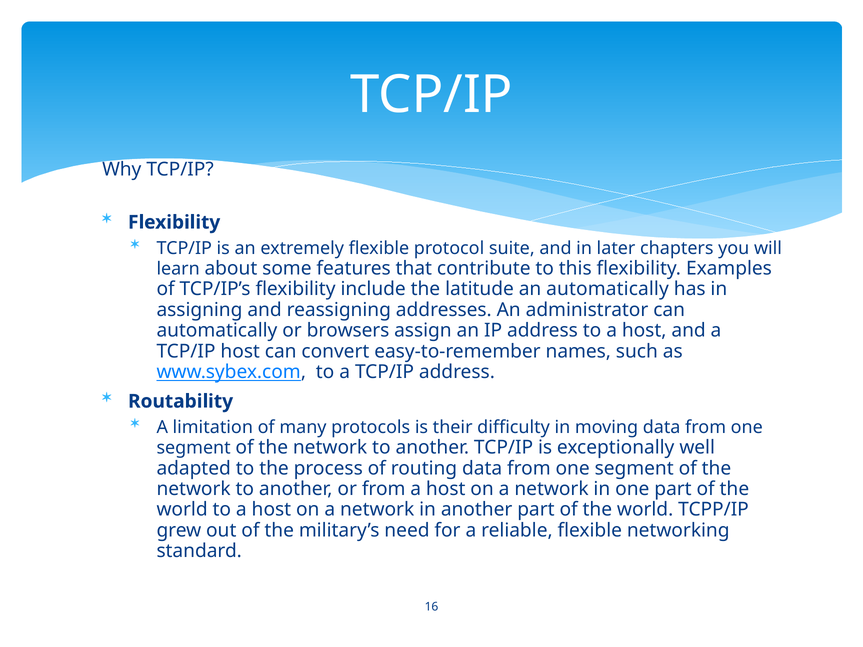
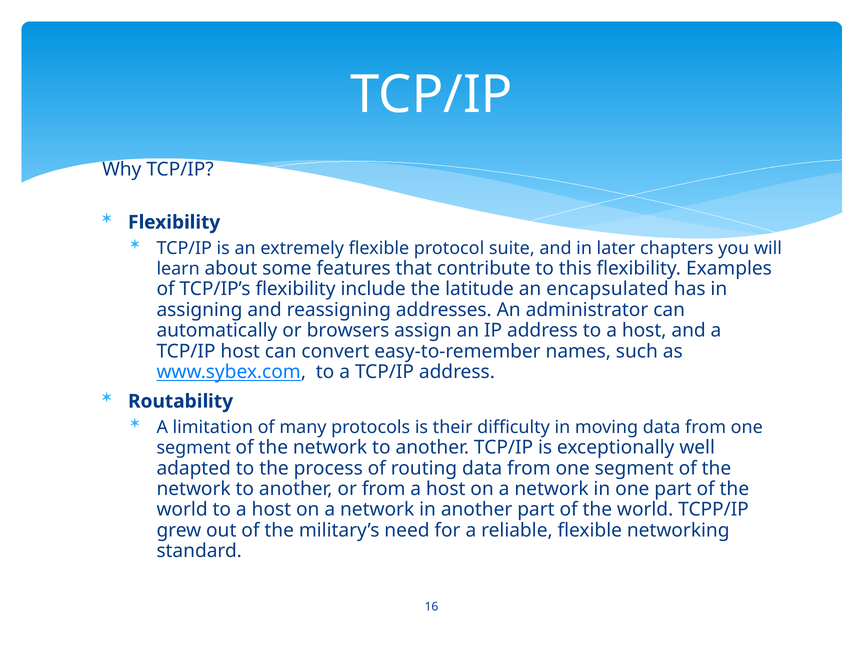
an automatically: automatically -> encapsulated (608, 289)
